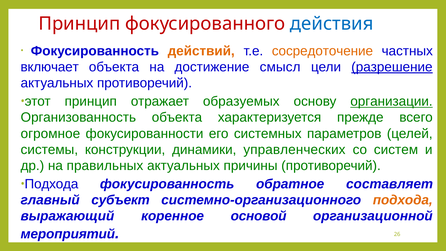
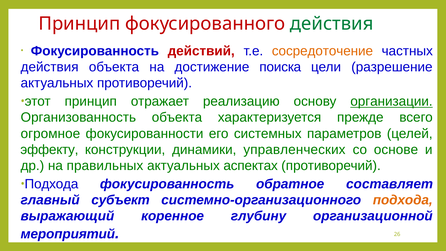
действия colour: blue -> green (332, 24)
действий colour: orange -> red (201, 51)
включает: включает -> действия (50, 67)
смысл: смысл -> поиска (280, 67)
разрешение underline: present -> none (392, 67)
образуемых: образуемых -> реализацию (241, 101)
системы: системы -> эффекту (49, 149)
систем: систем -> основе (396, 149)
причины: причины -> аспектах (251, 165)
основой: основой -> глубину (259, 216)
